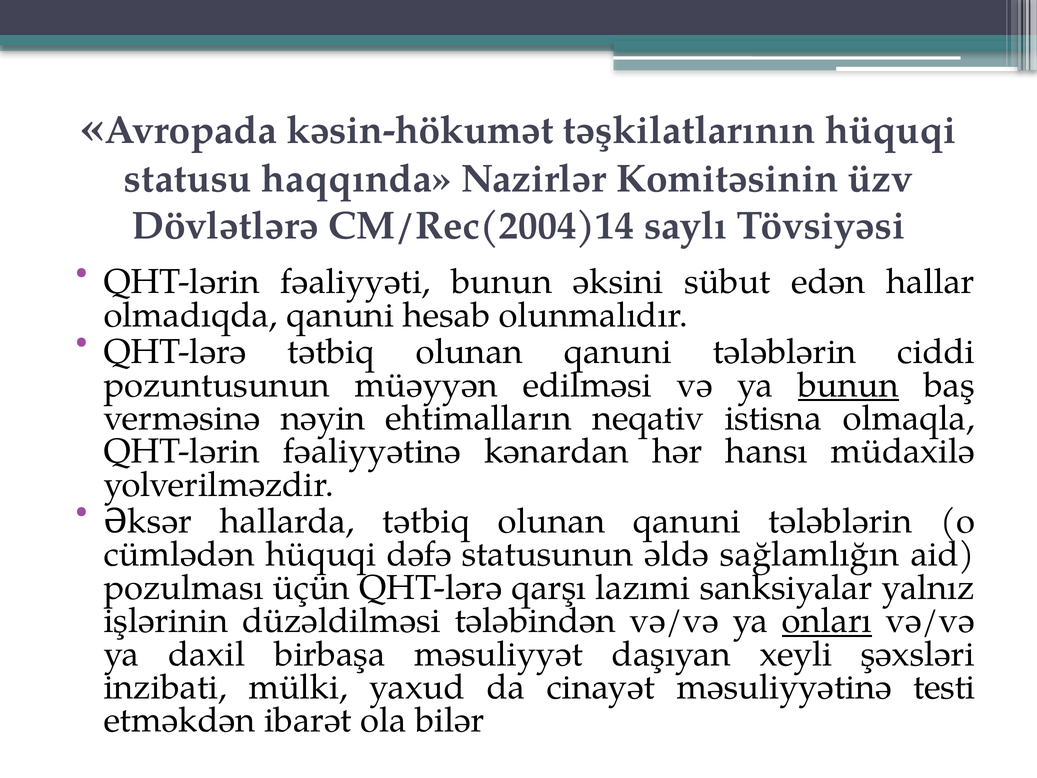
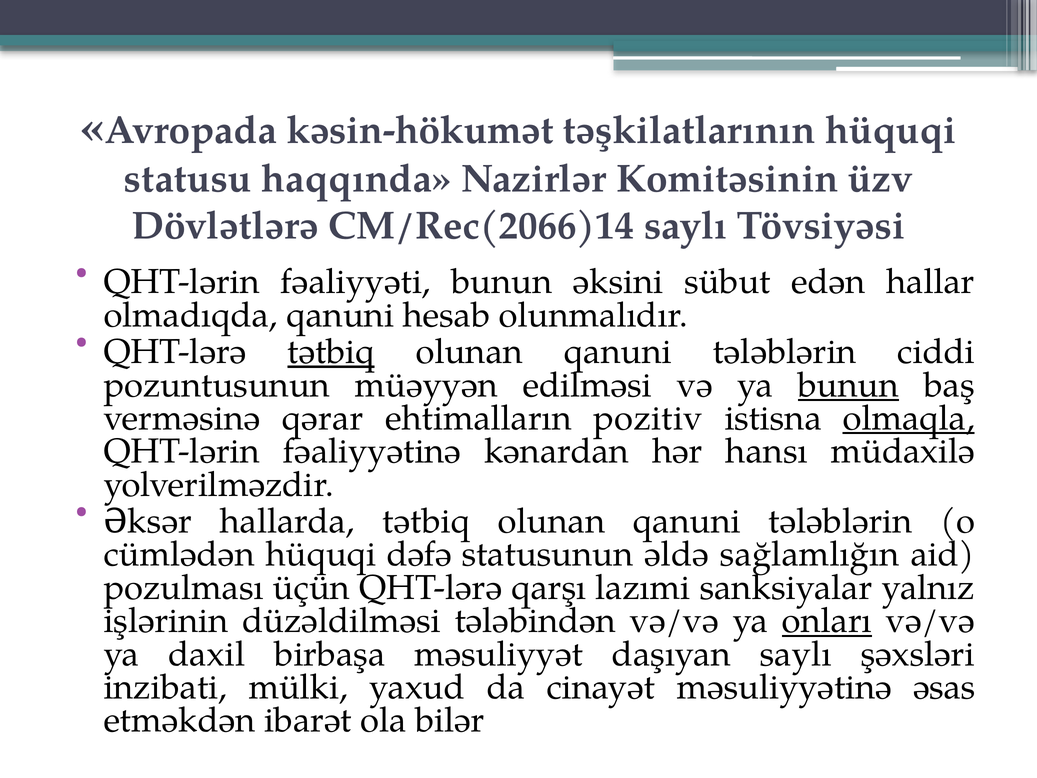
CM/Rec(2004)14: CM/Rec(2004)14 -> CM/Rec(2066)14 (481, 226)
tətbiq underline: none -> present (331, 352)
nəyin: nəyin -> qərar (323, 418)
neqativ: neqativ -> pozitiv (648, 418)
olmaqla underline: none -> present (909, 418)
daşıyan xeyli: xeyli -> saylı (796, 654)
testi: testi -> əsas (944, 687)
